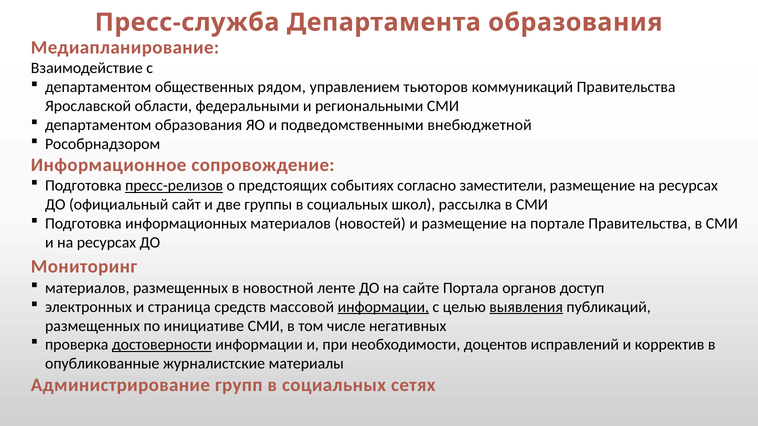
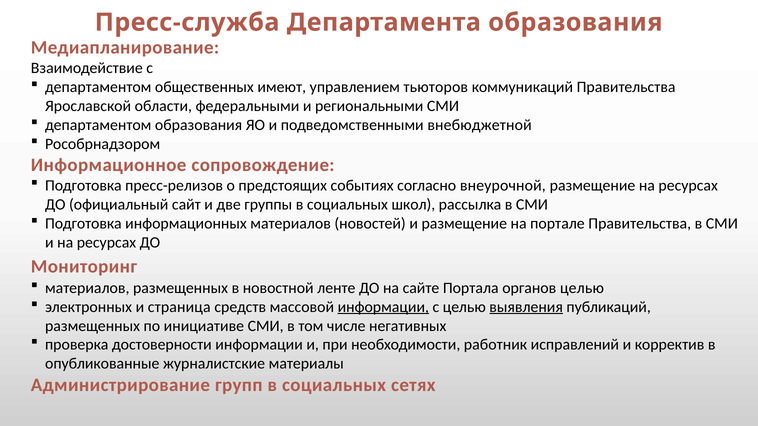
рядом: рядом -> имеют (282, 87)
пресс-релизов underline: present -> none (174, 186)
заместители: заместители -> внеурочной (503, 186)
органов доступ: доступ -> целью (582, 288)
достоверности underline: present -> none (162, 345)
доцентов: доцентов -> работник (496, 345)
